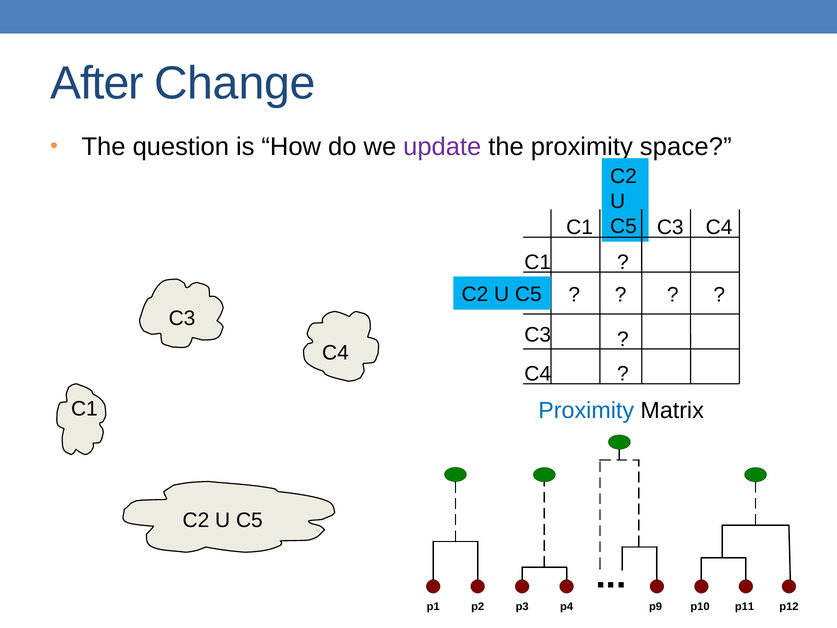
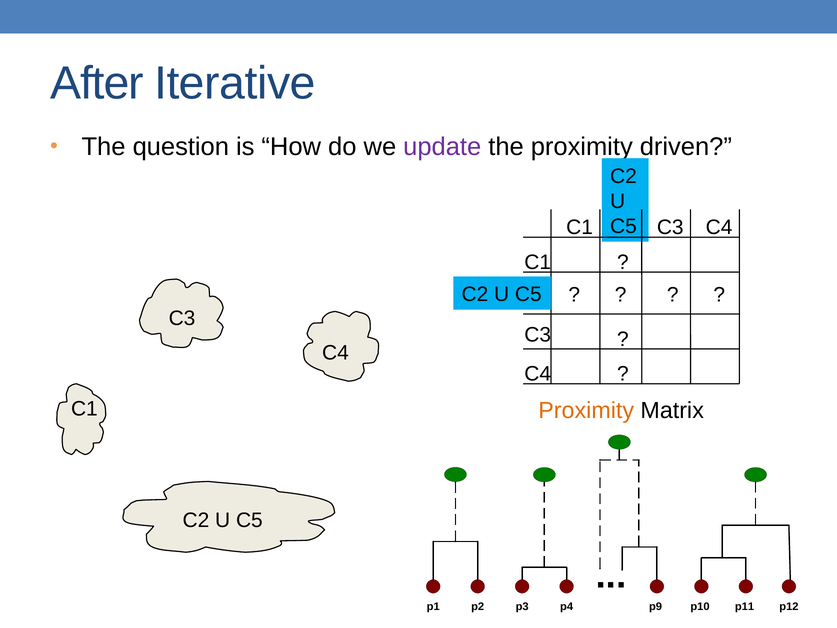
Change: Change -> Iterative (235, 83)
space: space -> driven (686, 147)
Proximity colour: blue -> orange (586, 410)
